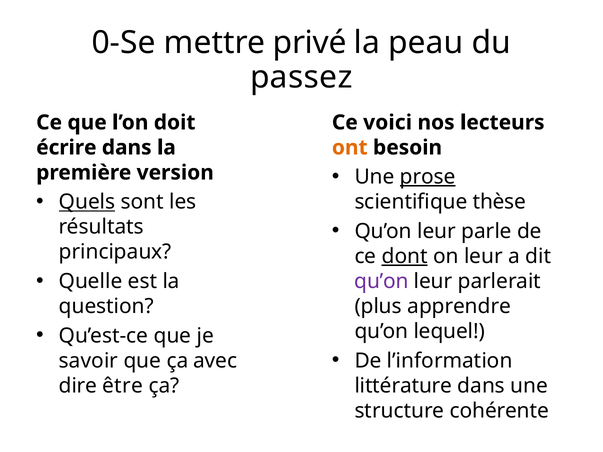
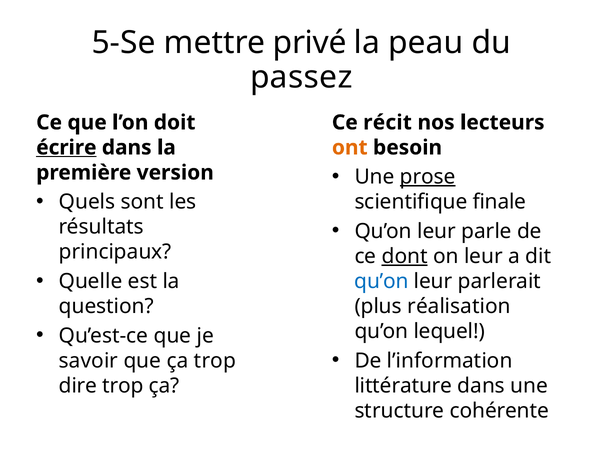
0-Se: 0-Se -> 5-Se (124, 43)
voici: voici -> récit (388, 123)
écrire underline: none -> present (66, 148)
Quels underline: present -> none (87, 202)
thèse: thèse -> finale (499, 202)
qu’on colour: purple -> blue (381, 281)
apprendre: apprendre -> réalisation (459, 307)
ça avec: avec -> trop (215, 361)
dire être: être -> trop (123, 386)
